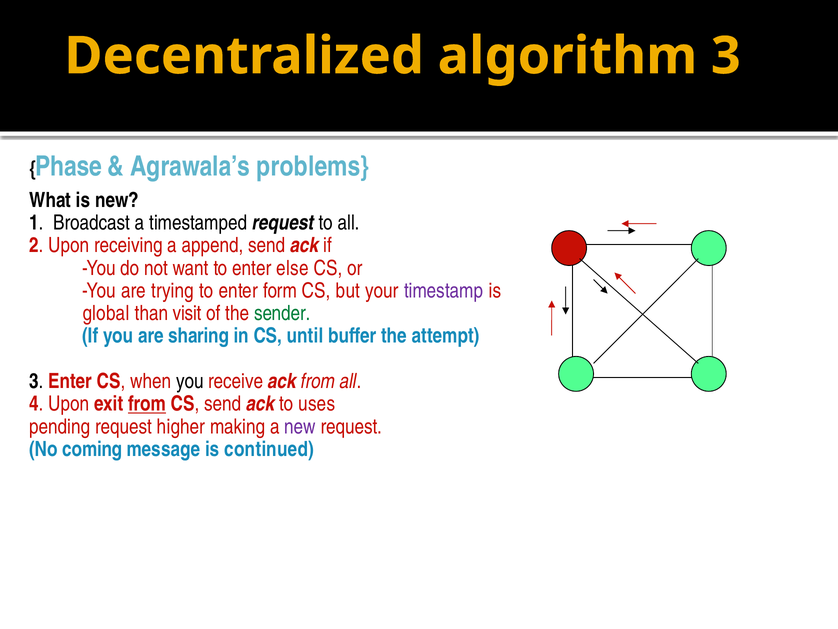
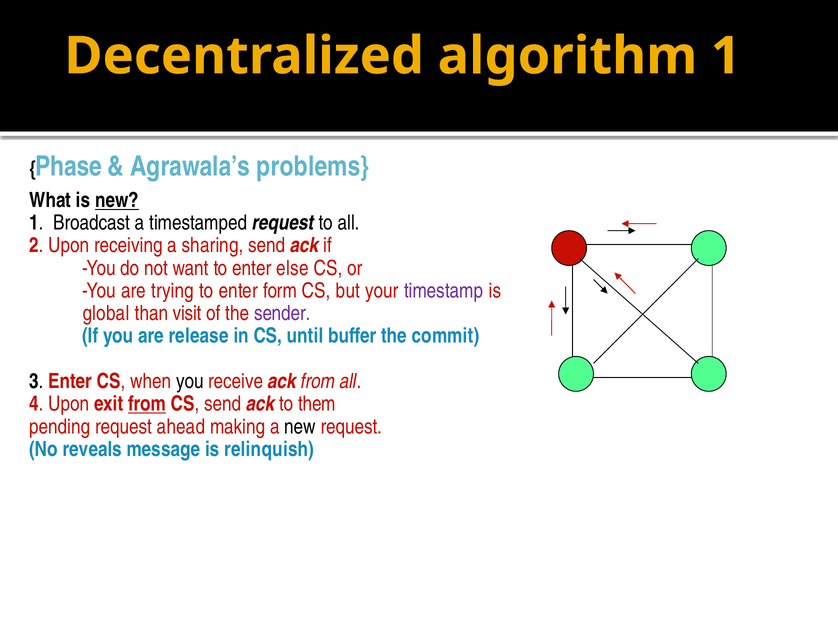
algorithm 3: 3 -> 1 (726, 56)
new underline: none -> present (117, 200)
append: append -> sharing (213, 245)
sender colour: green -> purple (282, 313)
sharing: sharing -> release (199, 336)
attempt: attempt -> commit (446, 336)
uses: uses -> them (317, 404)
higher: higher -> ahead (181, 426)
new colour: purple -> black (300, 426)
coming: coming -> reveals (92, 449)
continued: continued -> relinquish (269, 449)
